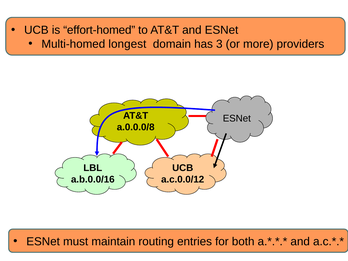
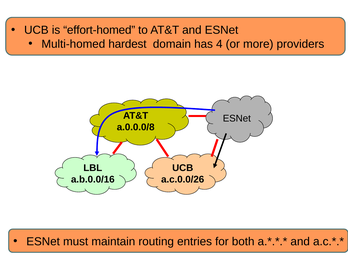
longest: longest -> hardest (127, 44)
3: 3 -> 4 (219, 44)
a.c.0.0/12: a.c.0.0/12 -> a.c.0.0/26 (183, 180)
